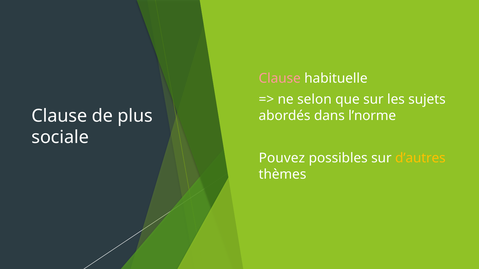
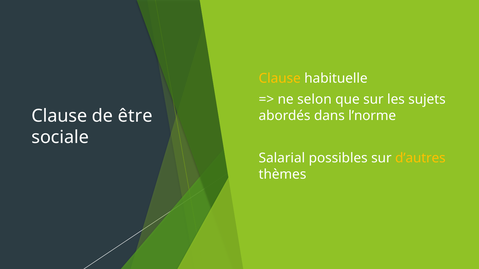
Clause colour: pink -> yellow (280, 78)
plus: plus -> être (135, 116)
Pouvez: Pouvez -> Salarial (282, 158)
